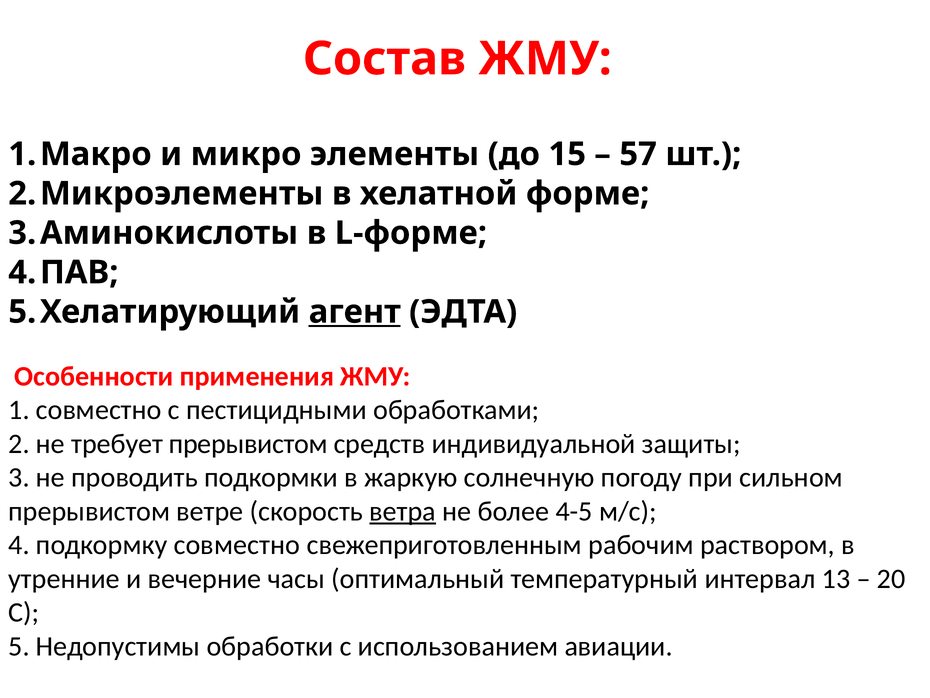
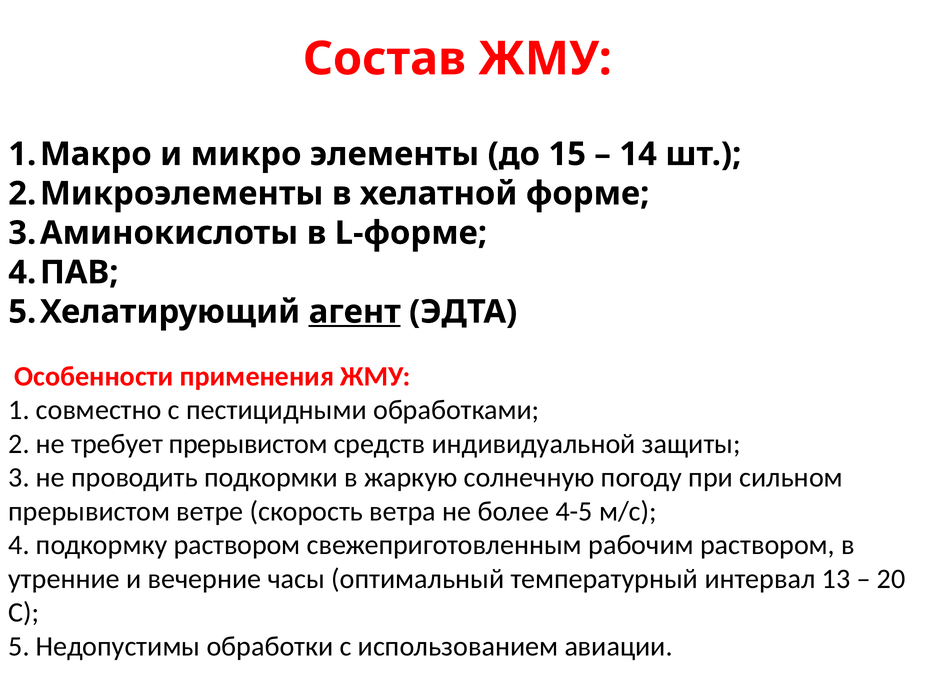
57: 57 -> 14 (638, 154)
ветра underline: present -> none (403, 511)
подкормку совместно: совместно -> раствором (237, 545)
